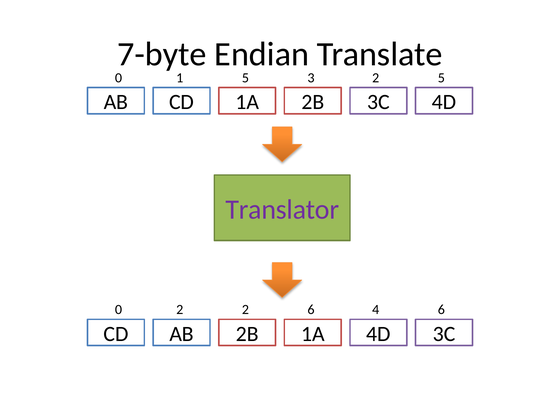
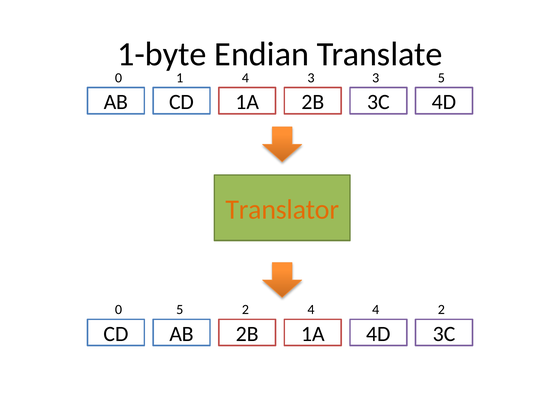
7-byte: 7-byte -> 1-byte (162, 54)
1 5: 5 -> 4 (245, 78)
3 2: 2 -> 3 (376, 78)
Translator colour: purple -> orange (282, 210)
0 2: 2 -> 5 (180, 310)
2 6: 6 -> 4 (311, 310)
4 6: 6 -> 2 (441, 310)
